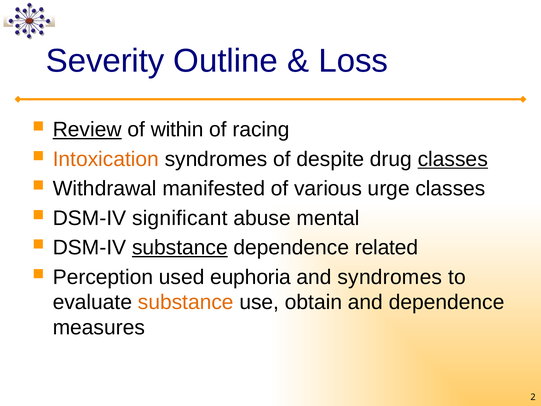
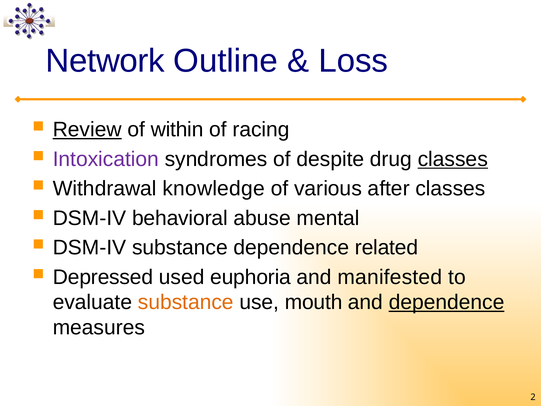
Severity: Severity -> Network (105, 61)
Intoxication colour: orange -> purple (106, 159)
manifested: manifested -> knowledge (214, 188)
urge: urge -> after (389, 188)
significant: significant -> behavioral (180, 218)
substance underline: present -> none (180, 247)
Perception: Perception -> Depressed (103, 277)
and syndromes: syndromes -> manifested (390, 277)
obtain: obtain -> mouth (314, 302)
dependence underline: none -> present (447, 302)
